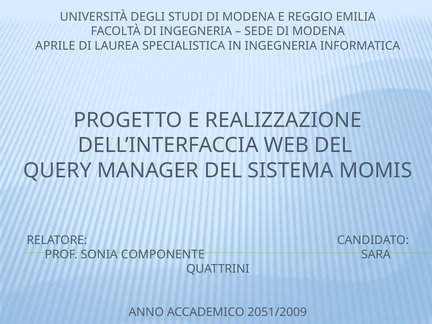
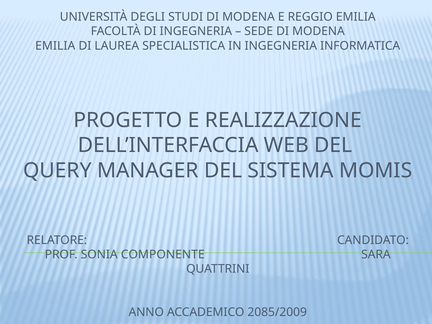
APRILE: APRILE -> EMILIA (55, 46)
2051/2009: 2051/2009 -> 2085/2009 (277, 312)
